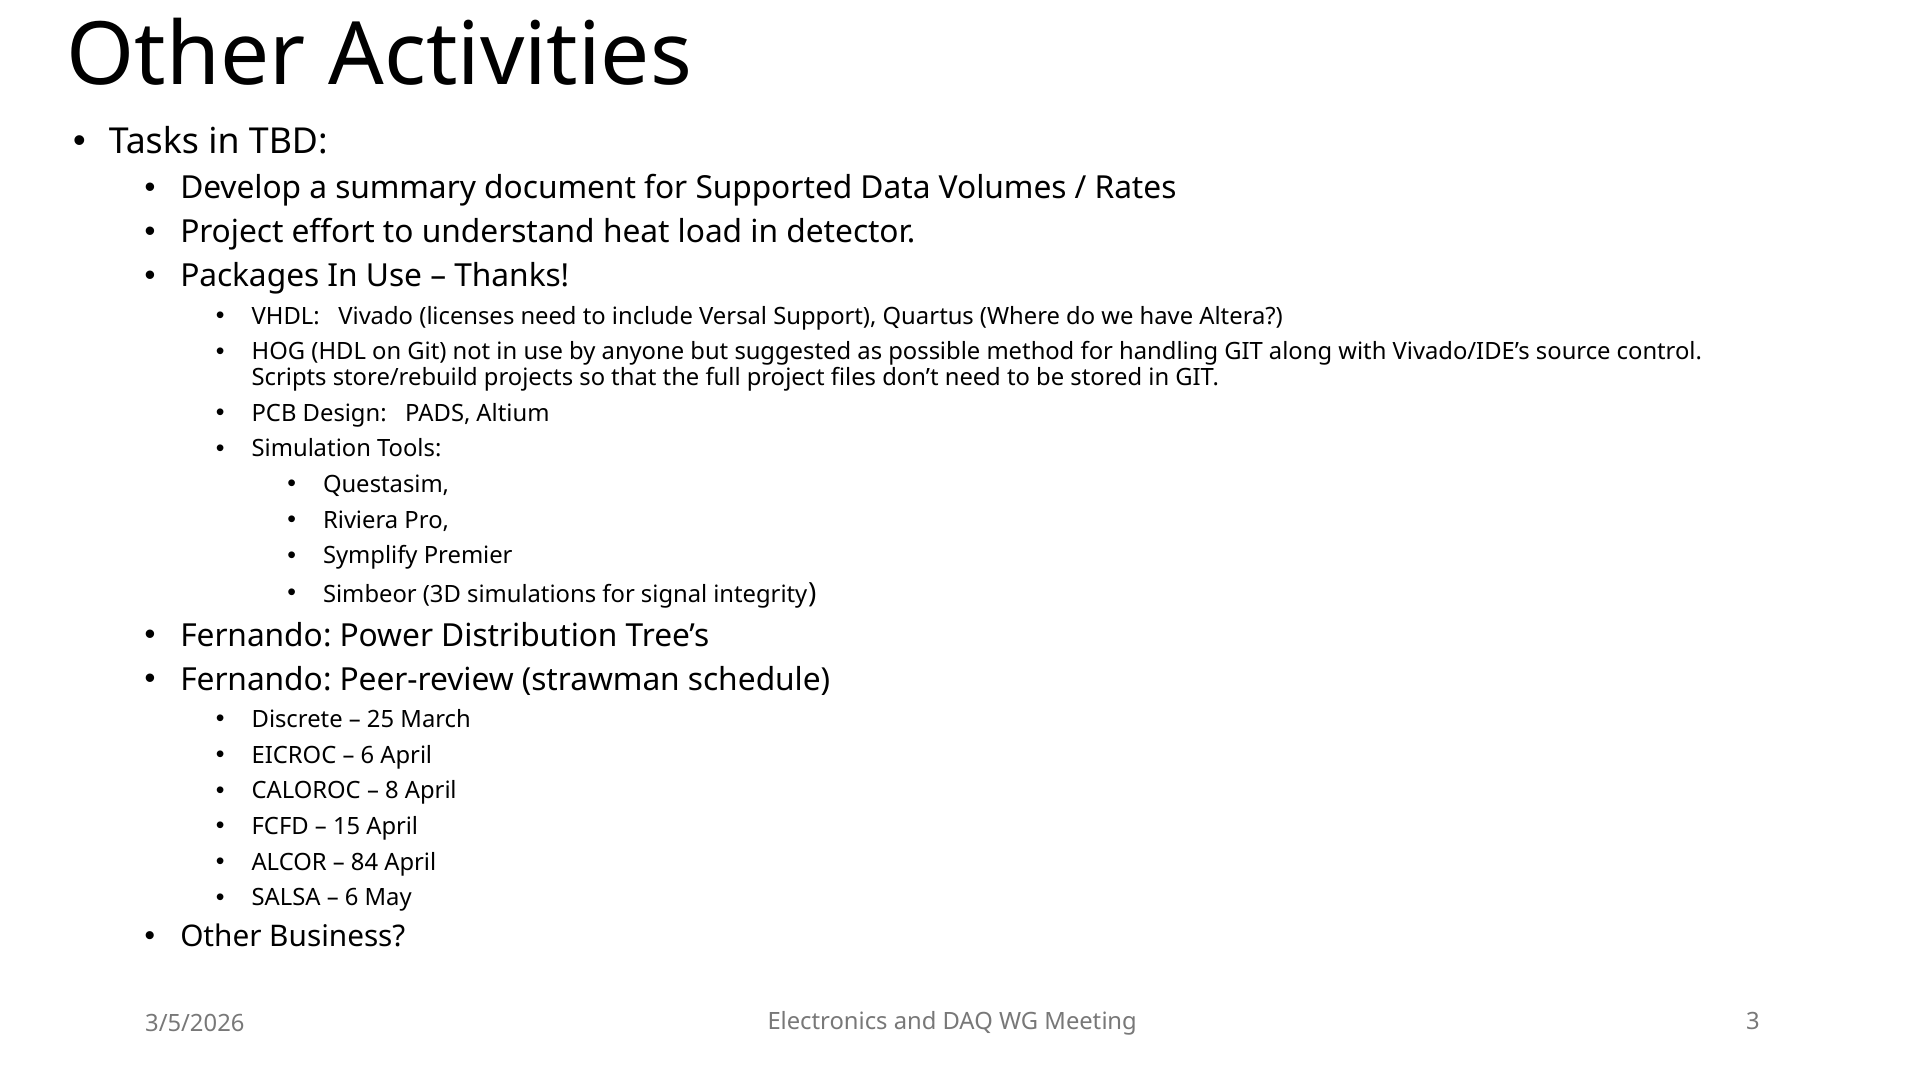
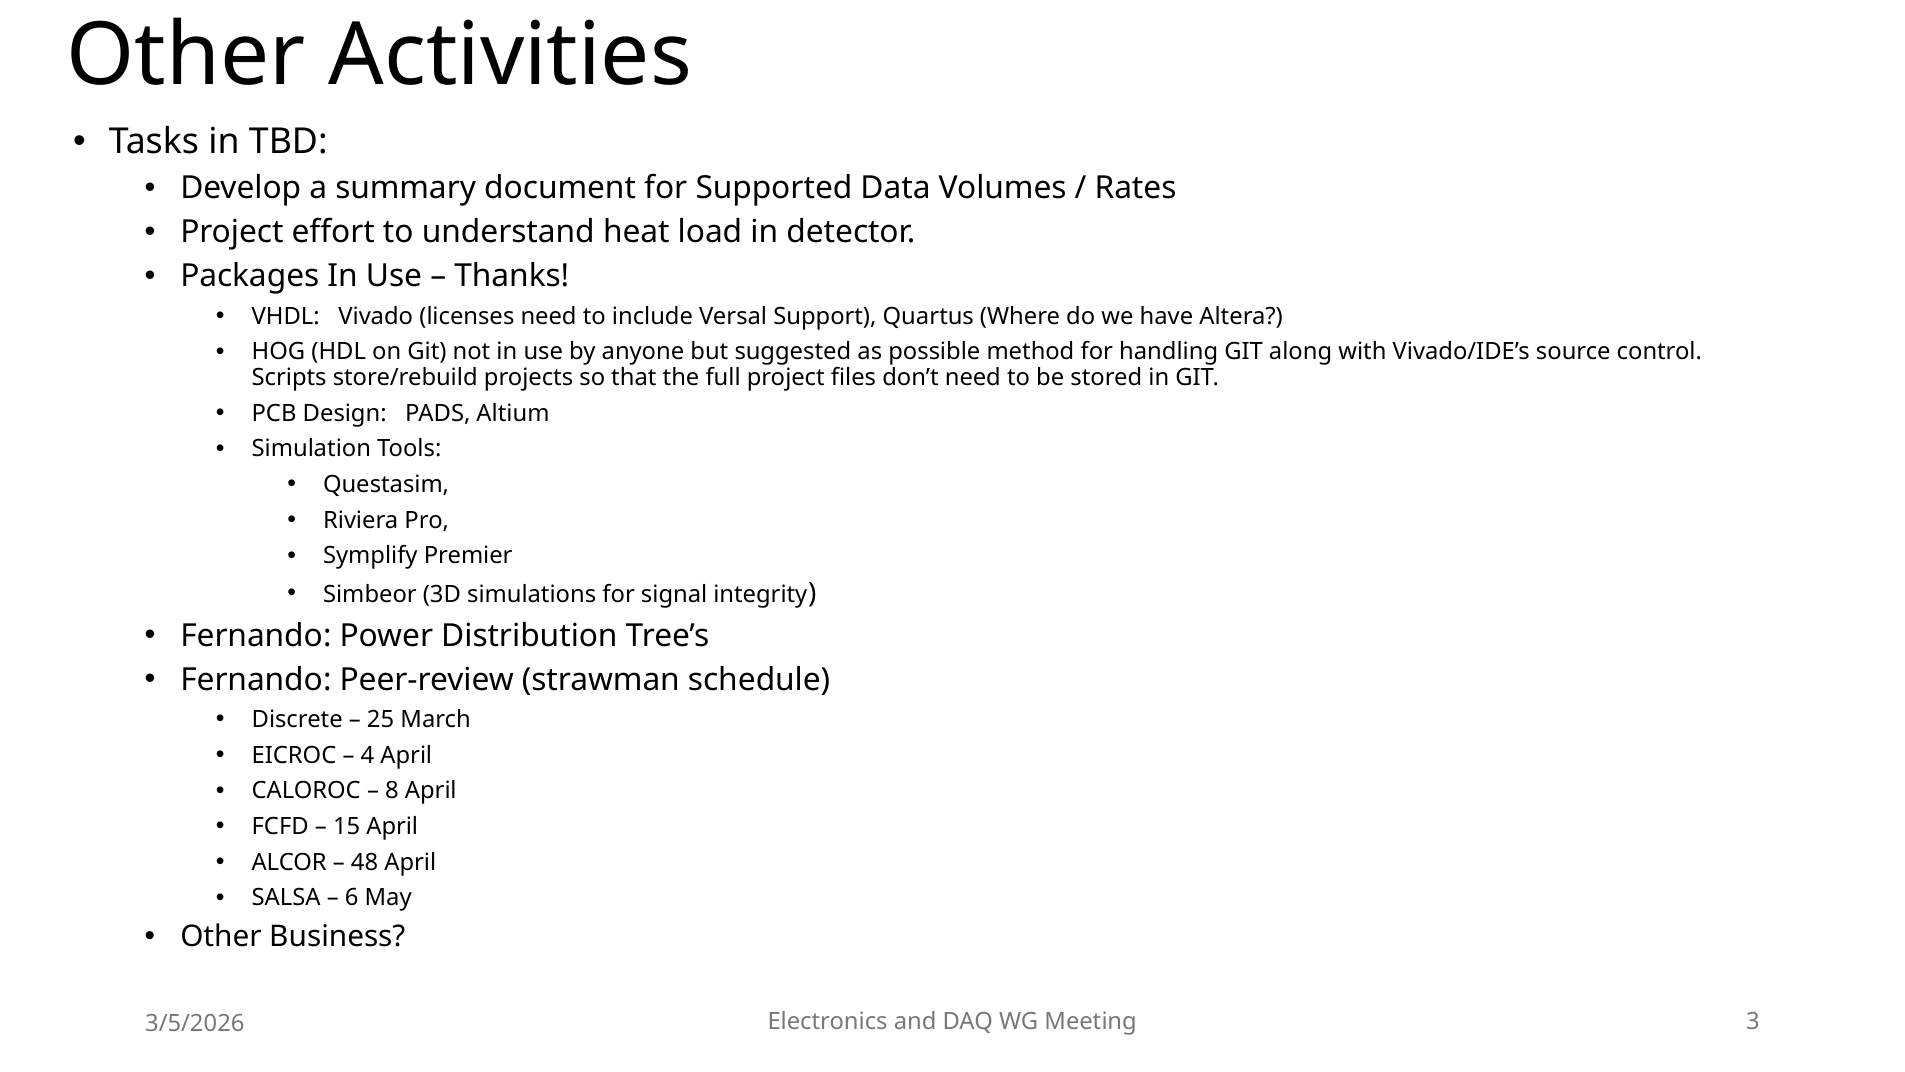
6: 6 -> 4 (367, 755)
84: 84 -> 48 (365, 862)
